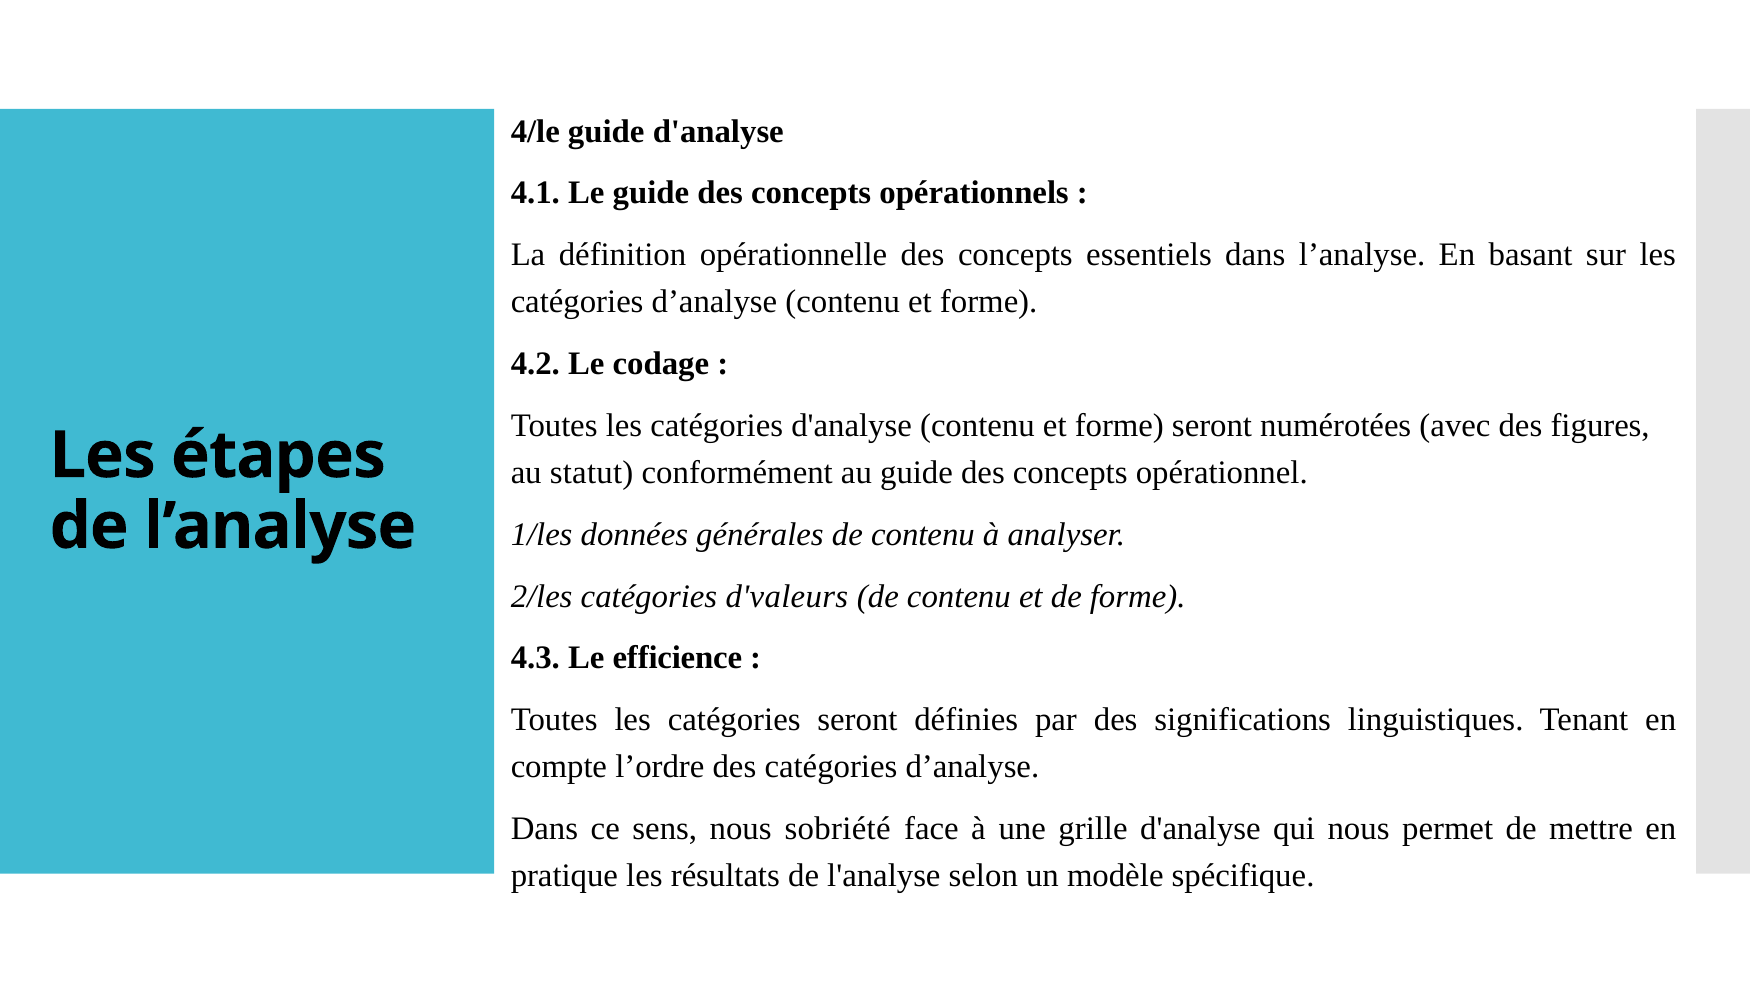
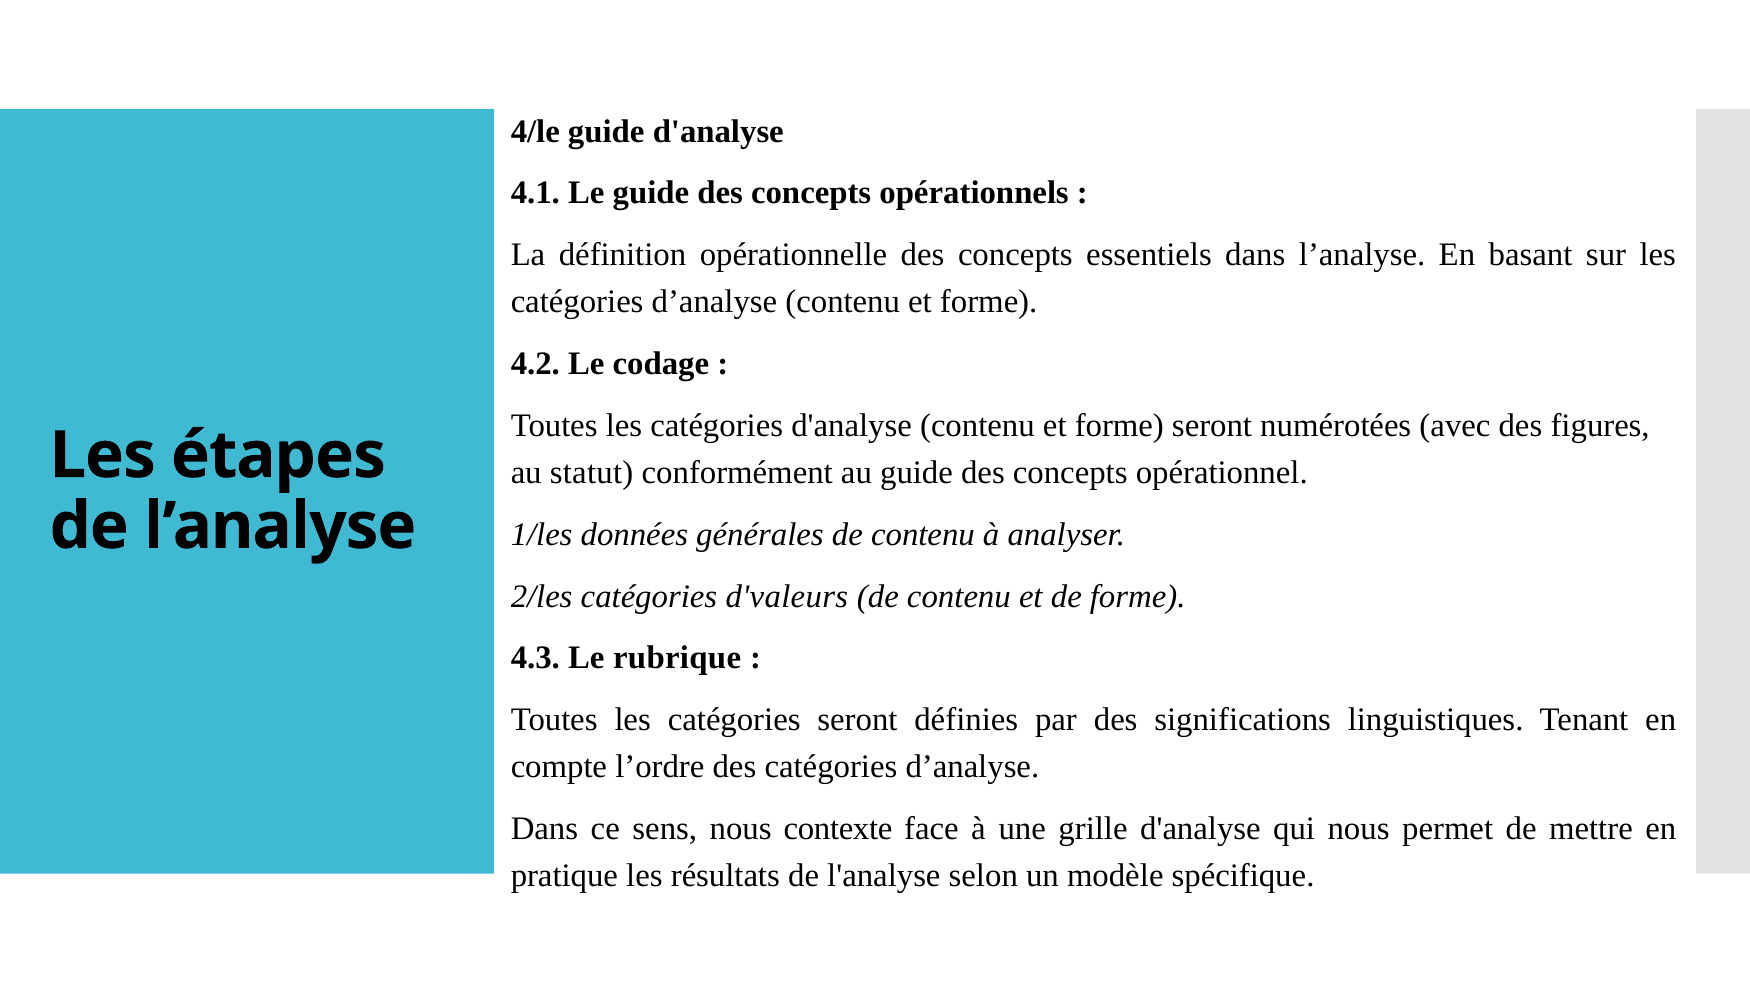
efficience: efficience -> rubrique (677, 658)
sobriété: sobriété -> contexte (838, 829)
